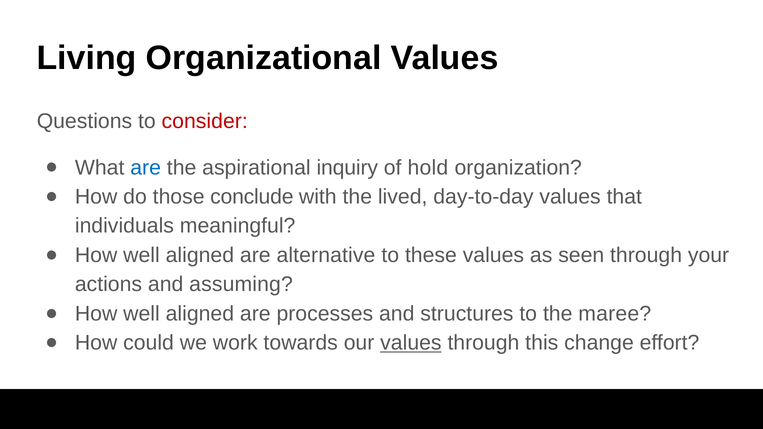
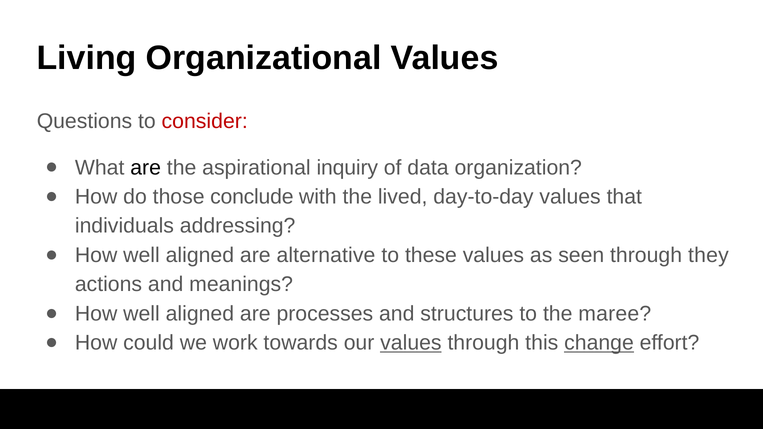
are colour: blue -> black (146, 168)
hold: hold -> data (428, 168)
meaningful: meaningful -> addressing (238, 226)
your: your -> they (708, 255)
assuming: assuming -> meanings (241, 285)
change underline: none -> present (599, 343)
